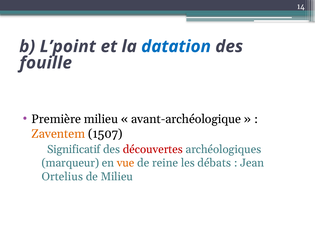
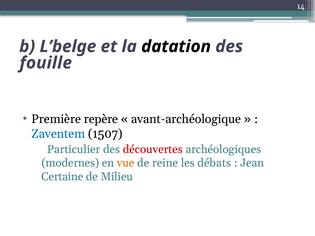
L’point: L’point -> L’belge (68, 47)
datation colour: blue -> black (176, 47)
Première milieu: milieu -> repère (101, 119)
Zaventem colour: orange -> blue (58, 134)
Significatif: Significatif -> Particulier (74, 149)
marqueur: marqueur -> modernes (70, 163)
Ortelius: Ortelius -> Certaine (62, 177)
